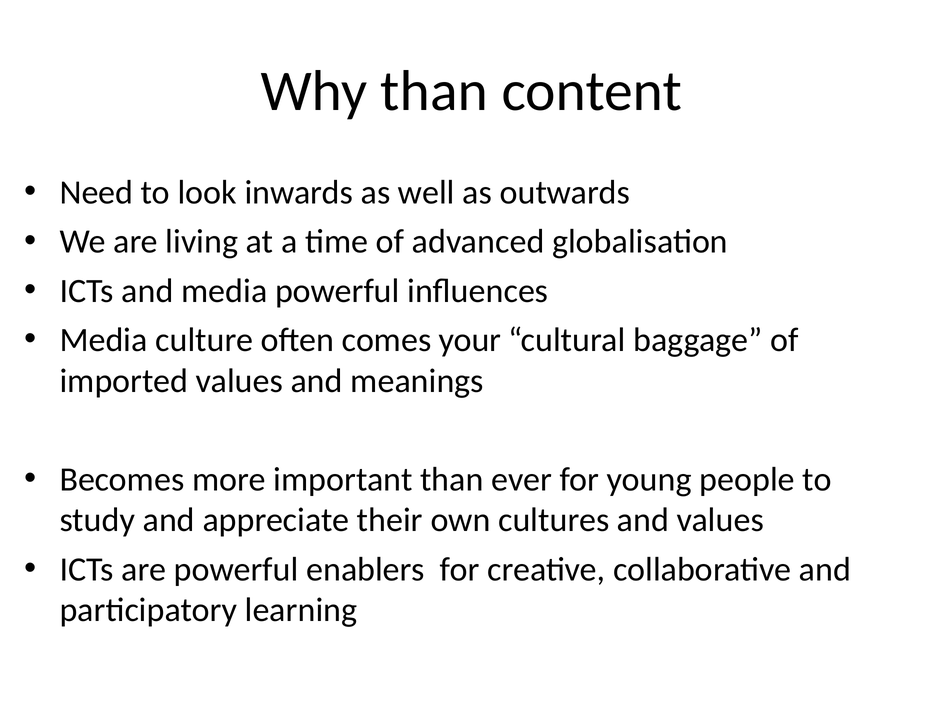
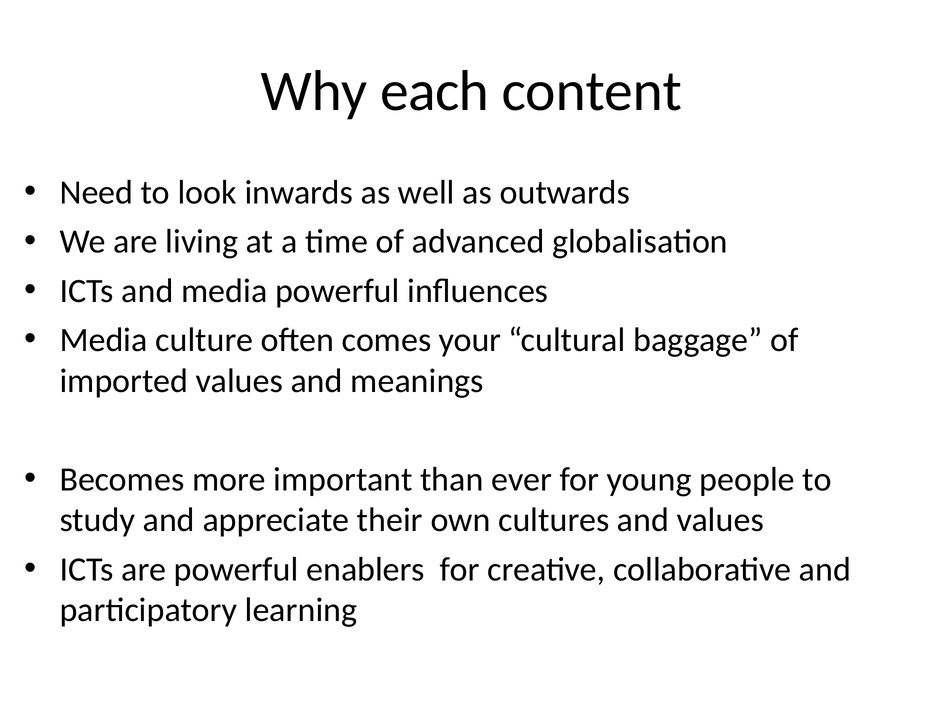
Why than: than -> each (435, 91)
